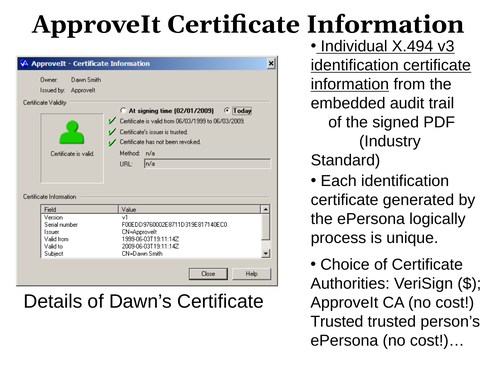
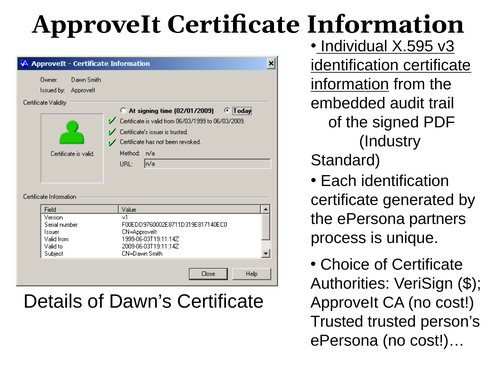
X.494: X.494 -> X.595 (413, 46)
logically: logically -> partners (438, 219)
